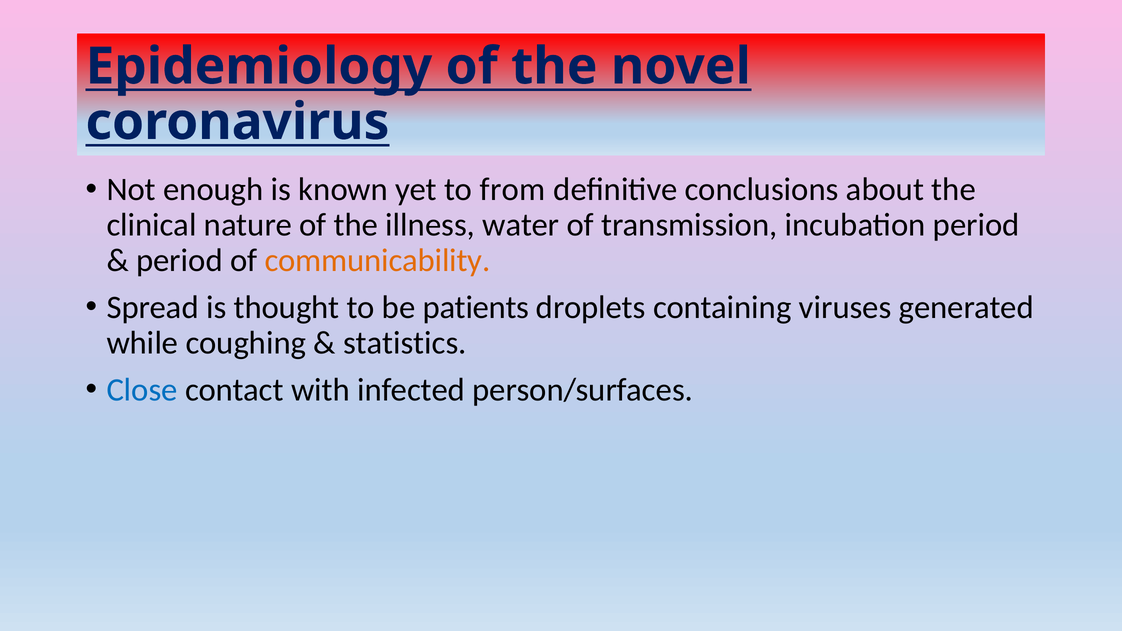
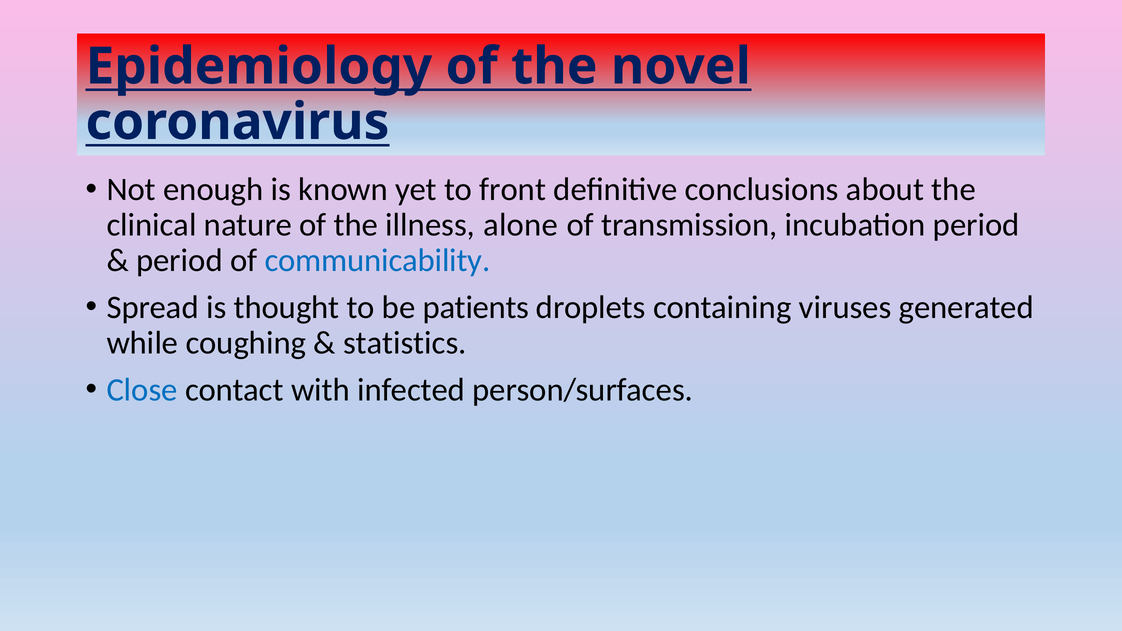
from: from -> front (513, 190)
water: water -> alone (521, 225)
communicability colour: orange -> blue (378, 260)
